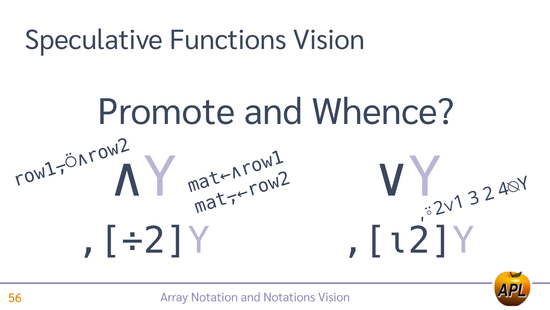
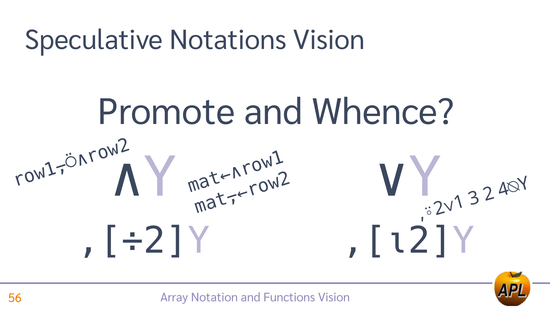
Functions: Functions -> Notations (228, 40)
Notations: Notations -> Functions (289, 297)
